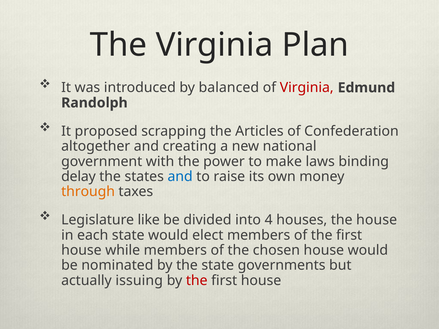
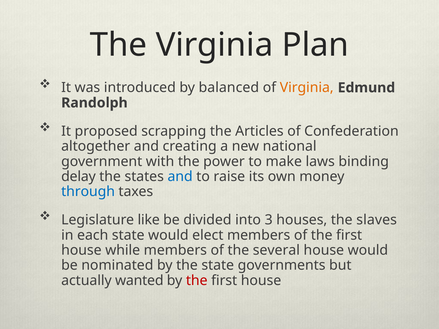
Virginia colour: red -> orange (307, 88)
through colour: orange -> blue (88, 192)
4: 4 -> 3 (269, 220)
the house: house -> slaves (377, 220)
chosen: chosen -> several (276, 250)
issuing: issuing -> wanted (139, 281)
